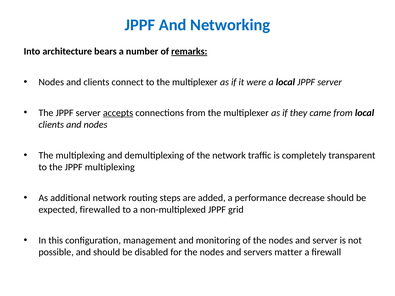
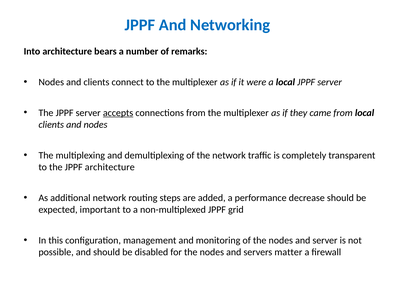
remarks underline: present -> none (189, 51)
JPPF multiplexing: multiplexing -> architecture (110, 167)
firewalled: firewalled -> important (100, 210)
